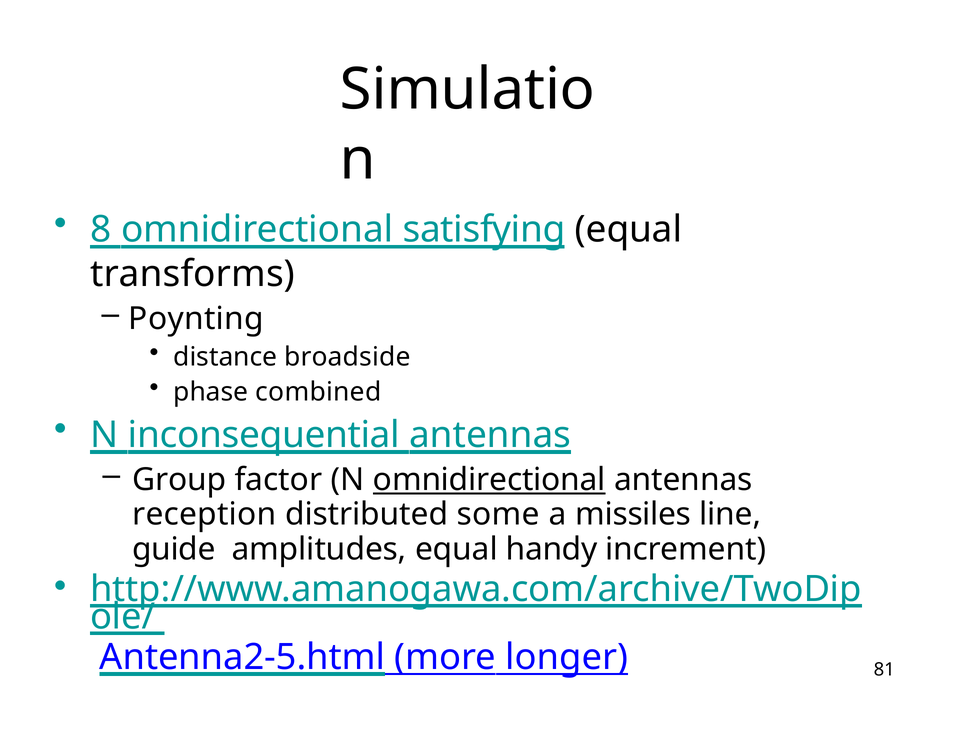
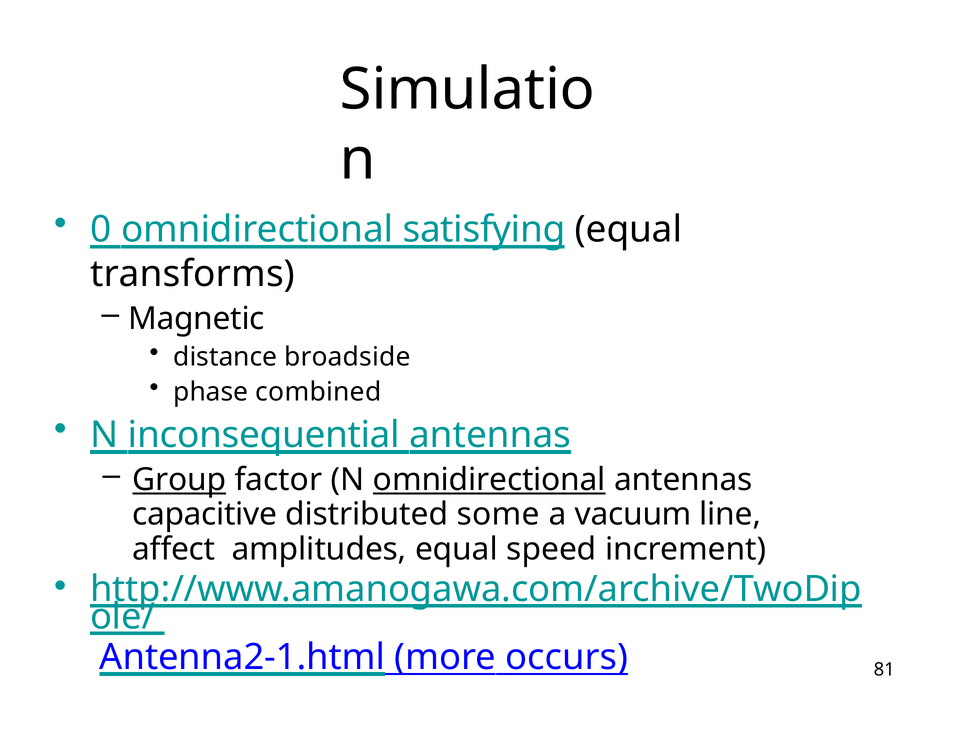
8: 8 -> 0 (101, 230)
Poynting: Poynting -> Magnetic (196, 319)
Group underline: none -> present (179, 480)
reception: reception -> capacitive (205, 515)
missiles: missiles -> vacuum (633, 515)
guide: guide -> affect (174, 549)
handy: handy -> speed (551, 549)
Antenna2-5.html: Antenna2-5.html -> Antenna2-1.html (242, 658)
longer: longer -> occurs (567, 658)
